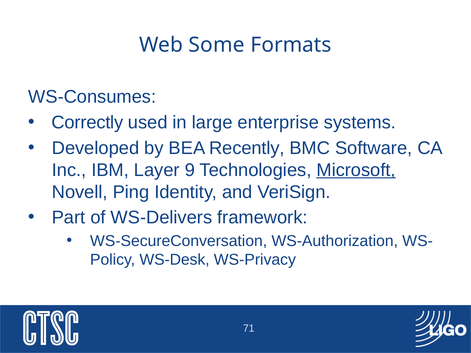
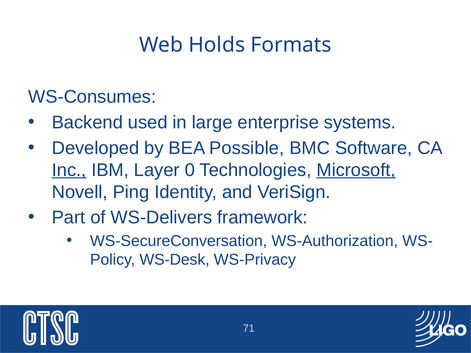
Some: Some -> Holds (217, 45)
Correctly: Correctly -> Backend (87, 123)
Recently: Recently -> Possible (247, 148)
Inc underline: none -> present (69, 170)
9: 9 -> 0 (190, 170)
